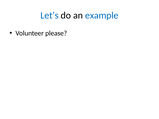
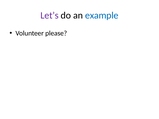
Let’s colour: blue -> purple (50, 15)
